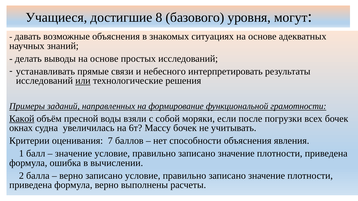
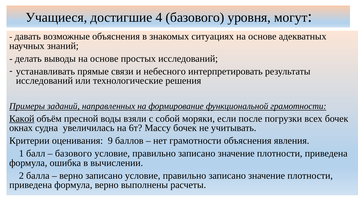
8: 8 -> 4 (159, 17)
или underline: present -> none (83, 81)
7: 7 -> 9 (110, 141)
нет способности: способности -> грамотности (195, 141)
значение: значение -> базового (73, 154)
